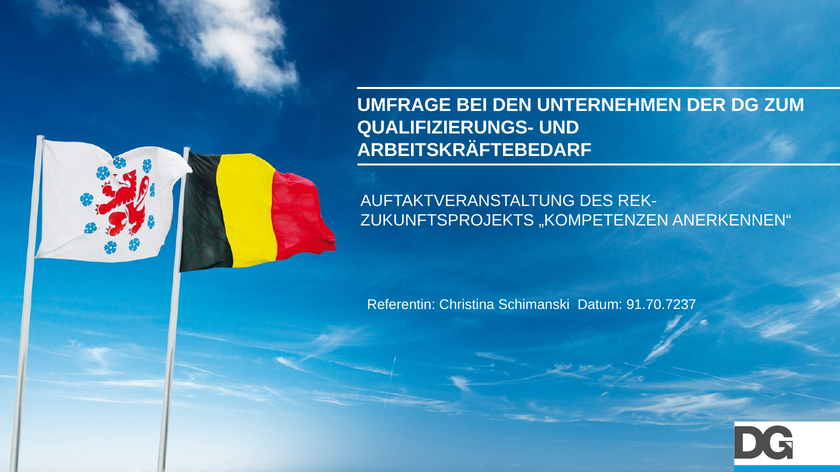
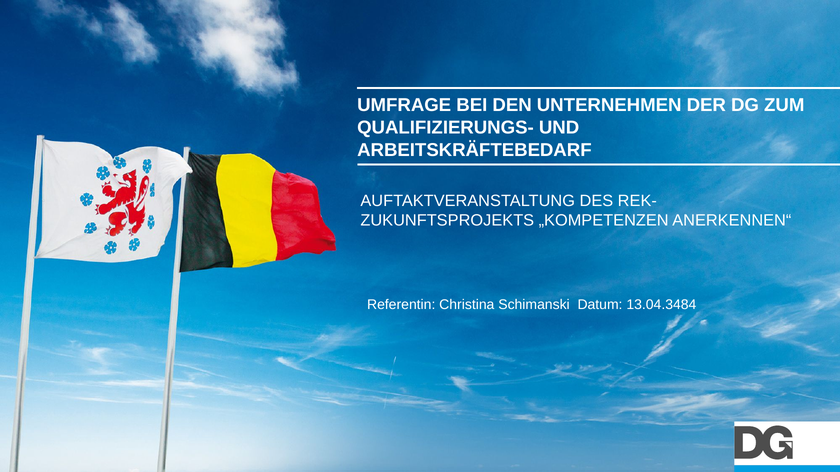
91.70.7237: 91.70.7237 -> 13.04.3484 (661, 305)
